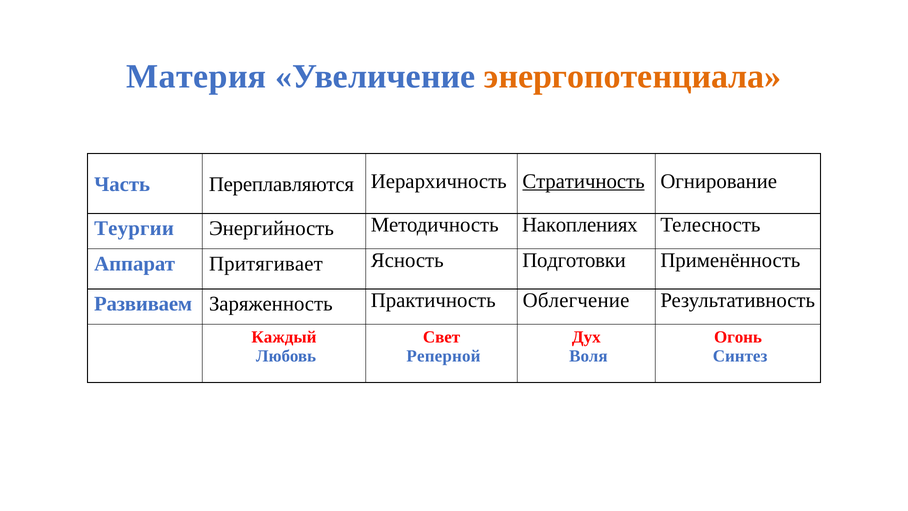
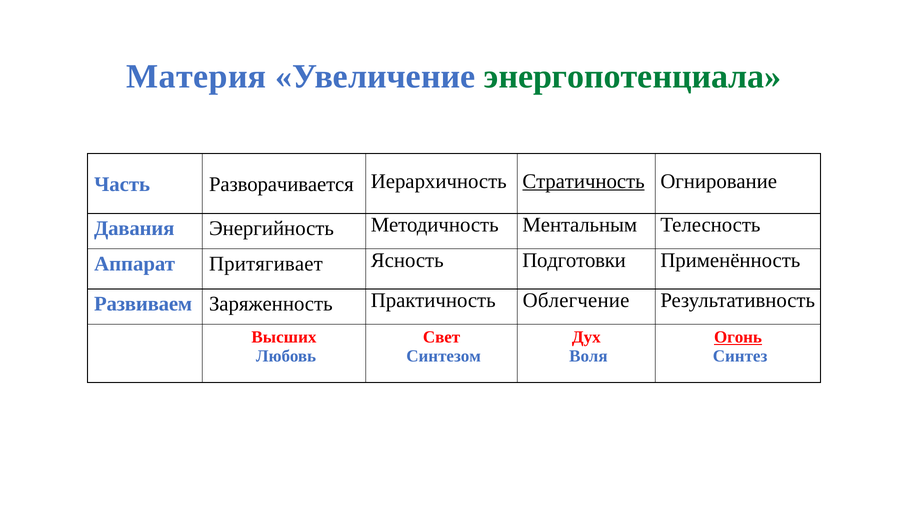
энергопотенциала colour: orange -> green (633, 76)
Переплавляются: Переплавляются -> Разворачивается (281, 184)
Теургии: Теургии -> Давания (134, 228)
Накоплениях: Накоплениях -> Ментальным (580, 225)
Каждый: Каждый -> Высших (284, 337)
Огонь underline: none -> present (738, 337)
Реперной: Реперной -> Синтезом (444, 356)
